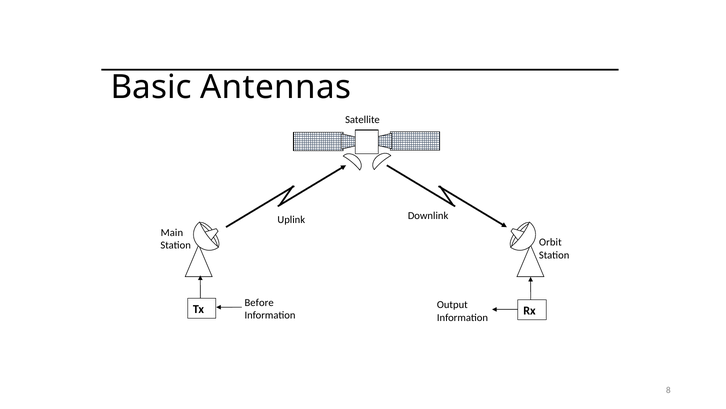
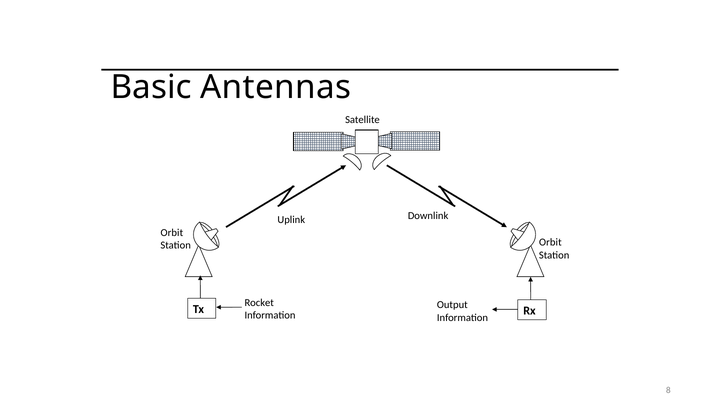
Main: Main -> Orbit (172, 232)
Before: Before -> Rocket (259, 302)
